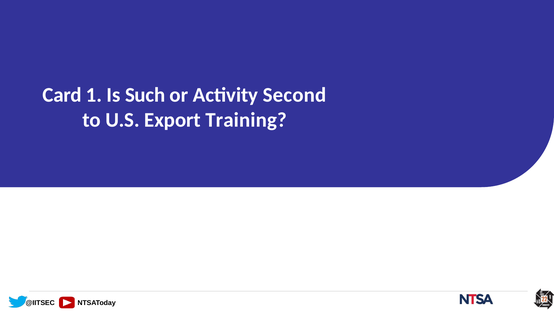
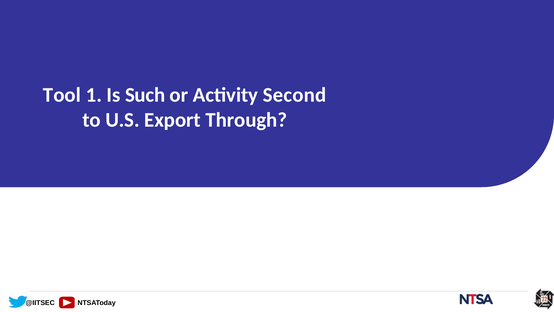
Card: Card -> Tool (62, 95)
Training: Training -> Through (246, 120)
